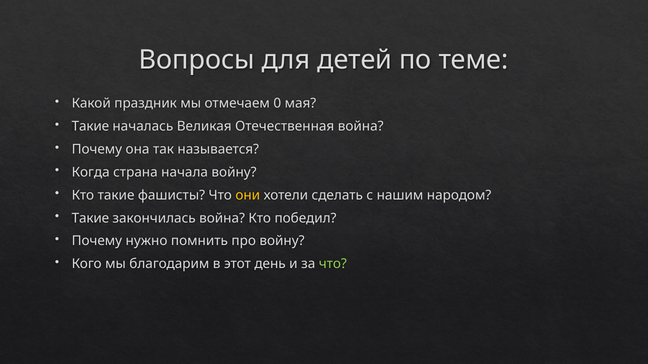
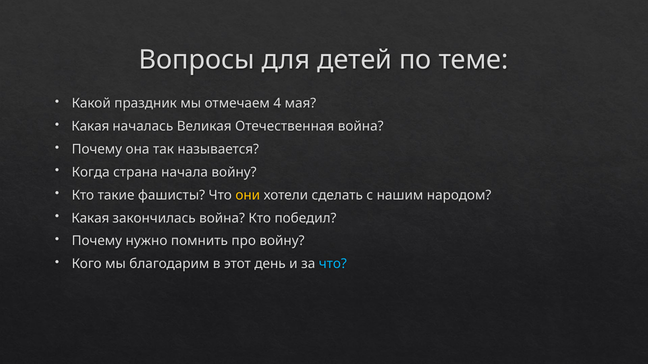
0: 0 -> 4 (277, 104)
Такие: Такие -> Какая (90, 127)
Такие: Такие -> Какая (90, 218)
что colour: light green -> light blue (333, 264)
